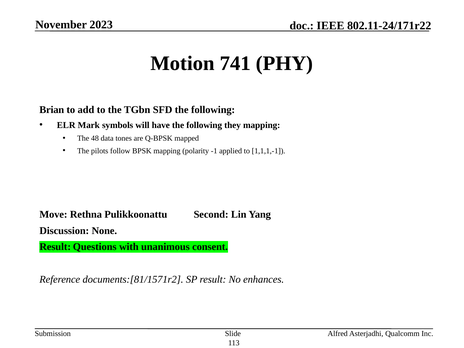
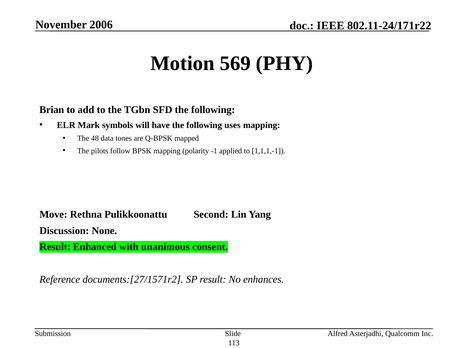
2023: 2023 -> 2006 (101, 25)
741: 741 -> 569 (235, 63)
they: they -> uses (233, 125)
Questions: Questions -> Enhanced (95, 247)
documents:[81/1571r2: documents:[81/1571r2 -> documents:[27/1571r2 (133, 279)
